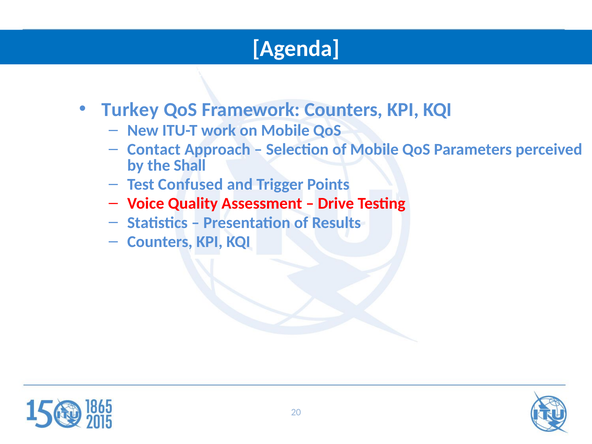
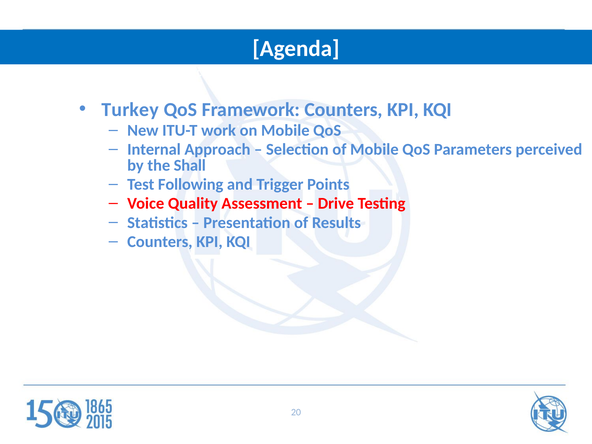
Contact: Contact -> Internal (154, 150)
Confused: Confused -> Following (191, 184)
